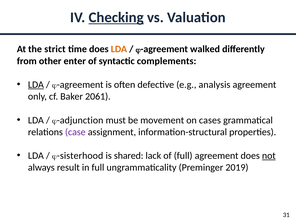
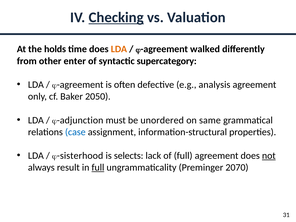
strict: strict -> holds (55, 49)
complements: complements -> supercategory (167, 61)
LDA underline: present -> none (36, 85)
2061: 2061 -> 2050 (98, 96)
movement: movement -> unordered (162, 120)
cases: cases -> same (210, 120)
case colour: purple -> blue (75, 132)
shared: shared -> selects (129, 156)
full underline: none -> present (98, 168)
2019: 2019 -> 2070 (237, 168)
